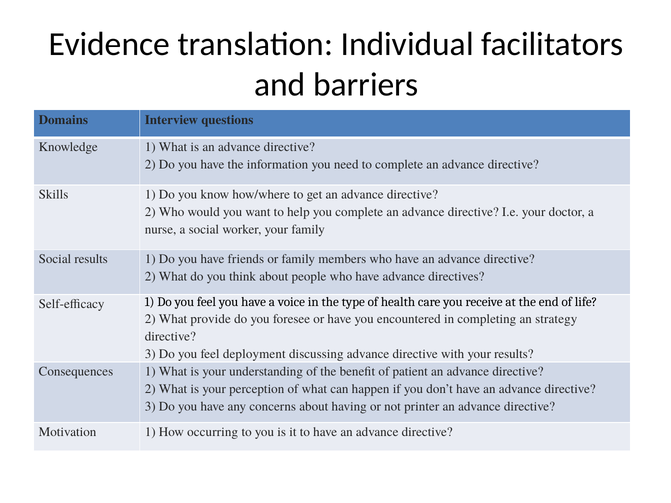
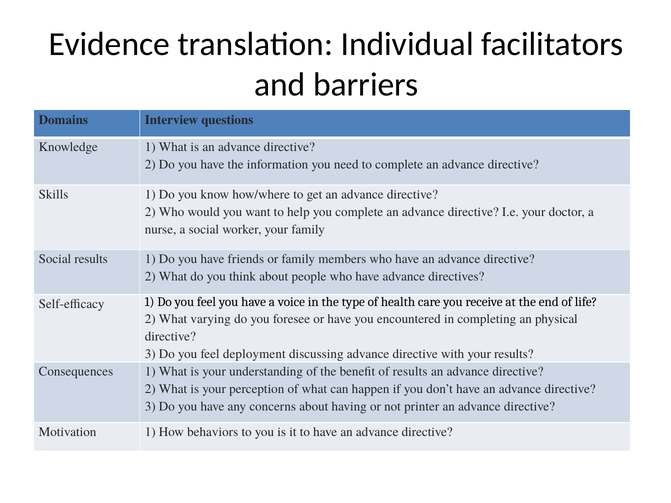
provide: provide -> varying (211, 319)
strategy: strategy -> physical (556, 319)
of patient: patient -> results (410, 372)
occurring: occurring -> behaviors (213, 432)
